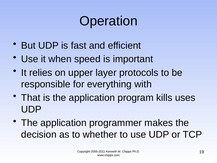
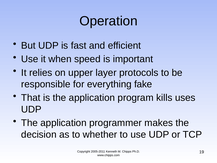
with: with -> fake (143, 84)
